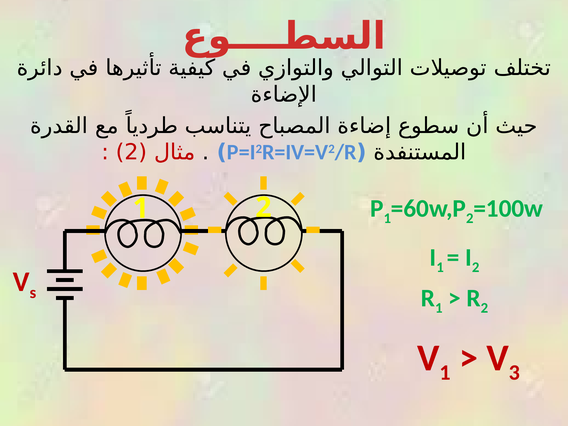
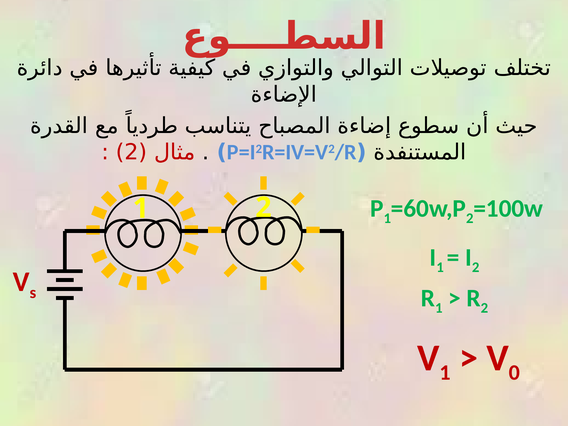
3: 3 -> 0 (514, 373)
